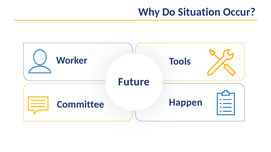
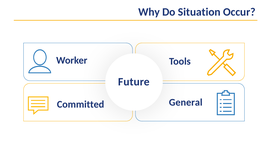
Happen: Happen -> General (186, 103)
Committee: Committee -> Committed (81, 105)
